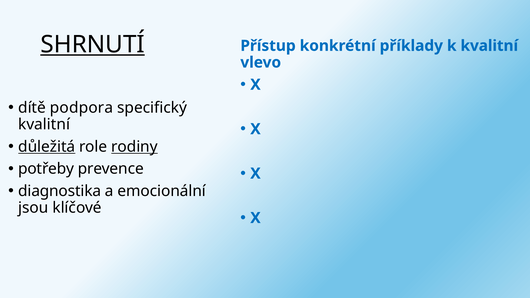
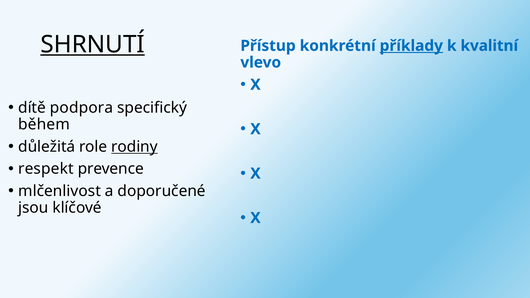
příklady underline: none -> present (411, 46)
kvalitní: kvalitní -> během (44, 125)
důležitá underline: present -> none (47, 147)
potřeby: potřeby -> respekt (46, 169)
diagnostika: diagnostika -> mlčenlivost (60, 191)
emocionální: emocionální -> doporučené (162, 191)
